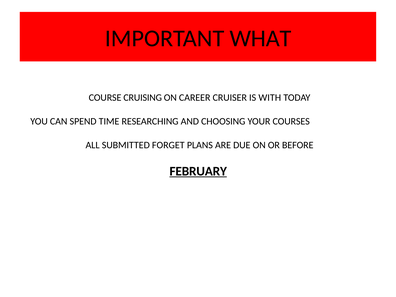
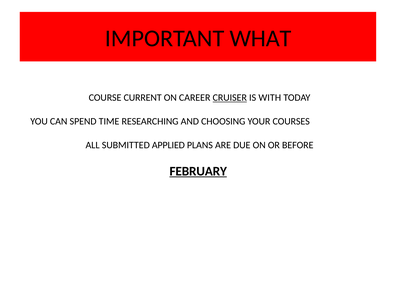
CRUISING: CRUISING -> CURRENT (143, 98)
CRUISER underline: none -> present (230, 98)
FORGET: FORGET -> APPLIED (168, 145)
